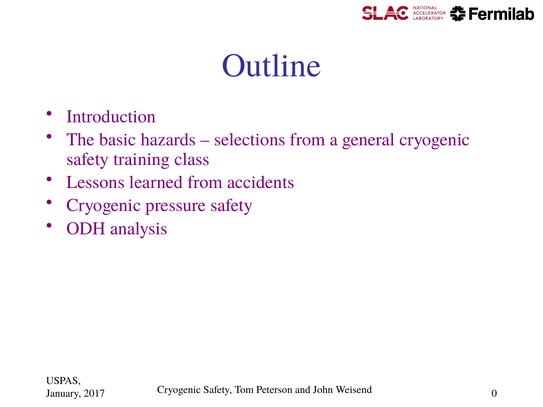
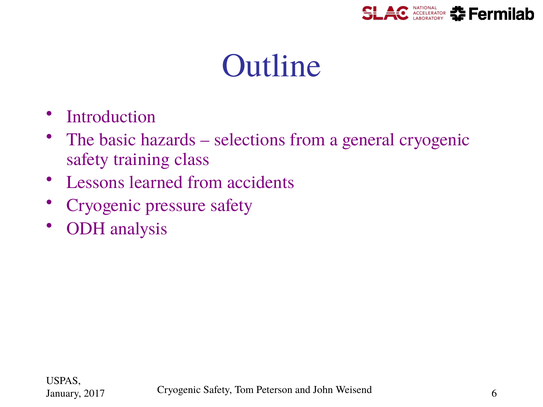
0: 0 -> 6 (494, 394)
